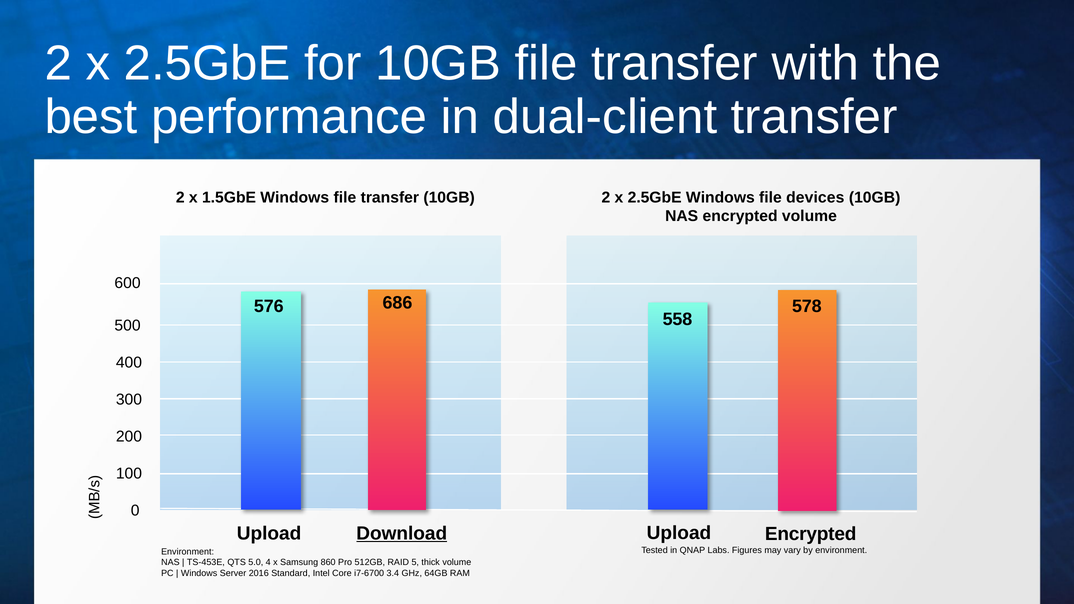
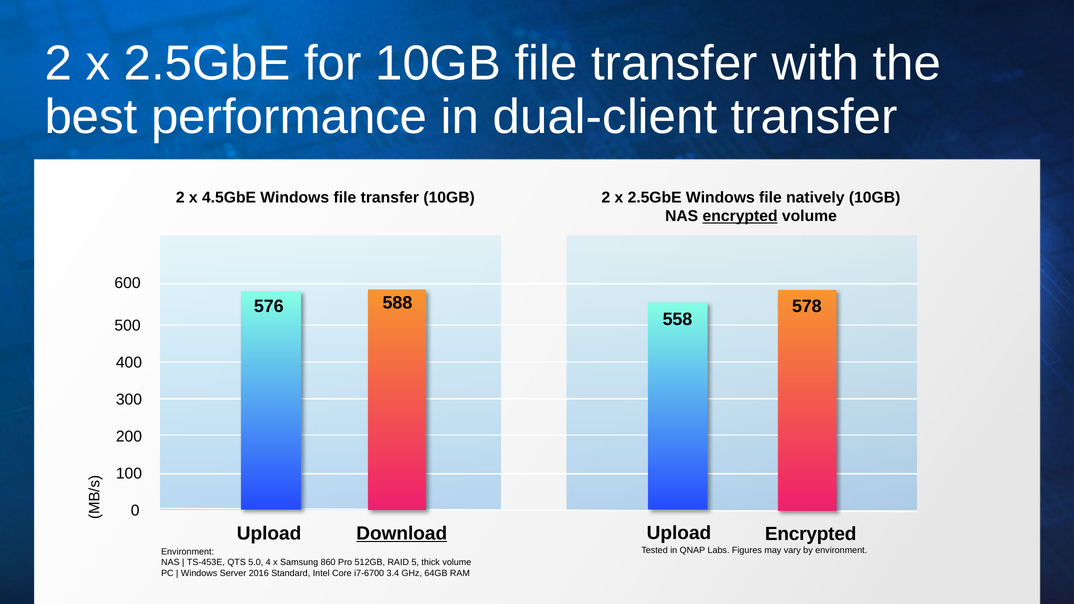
1.5GbE: 1.5GbE -> 4.5GbE (229, 197)
devices: devices -> natively (815, 197)
encrypted underline: none -> present (740, 216)
686: 686 -> 588 (397, 303)
